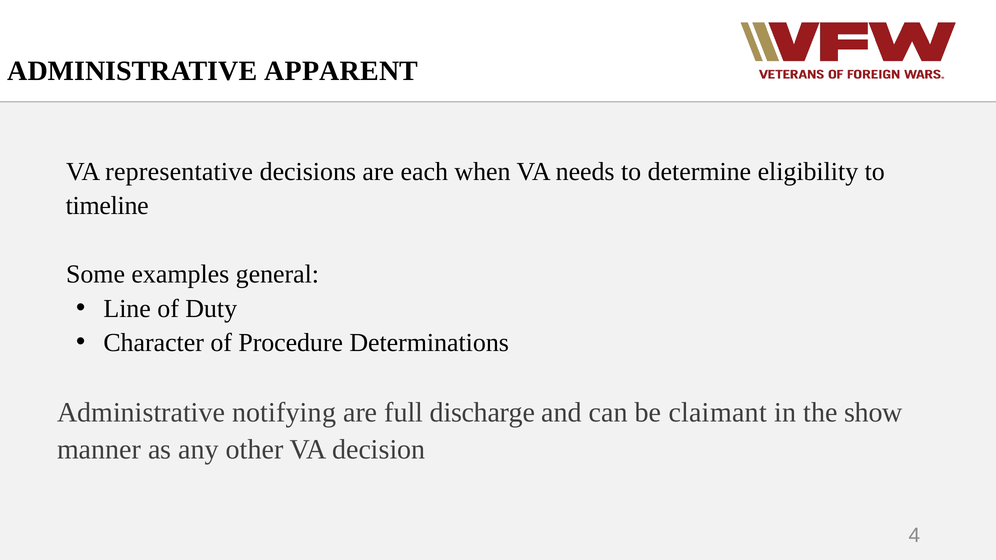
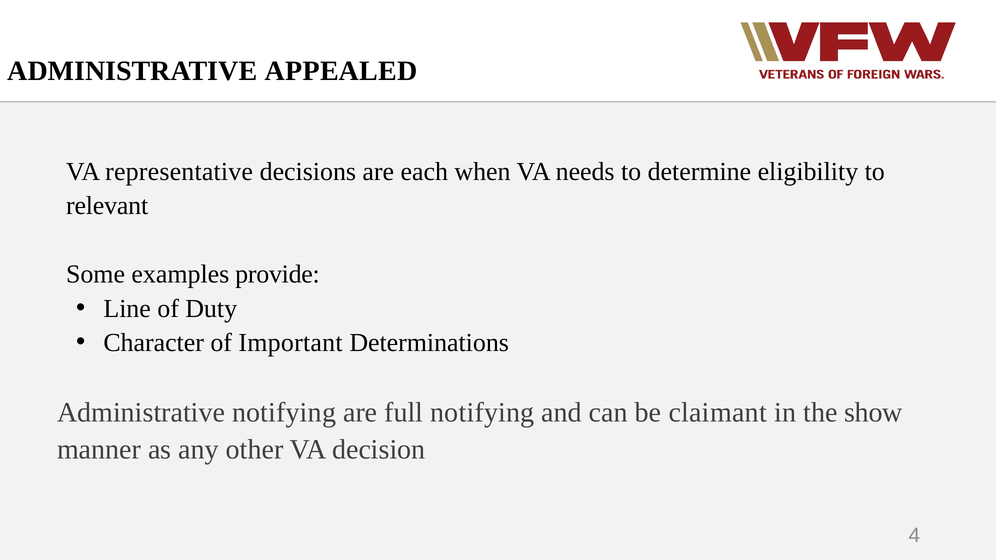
APPARENT: APPARENT -> APPEALED (341, 71)
timeline: timeline -> relevant (107, 206)
general: general -> provide (278, 274)
Procedure: Procedure -> Important (291, 343)
full discharge: discharge -> notifying (482, 413)
